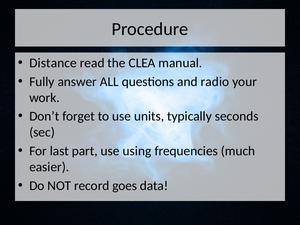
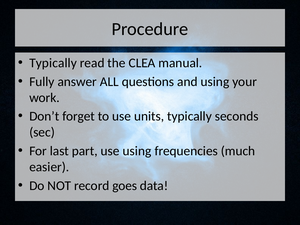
Distance: Distance -> Typically (53, 63)
and radio: radio -> using (215, 82)
